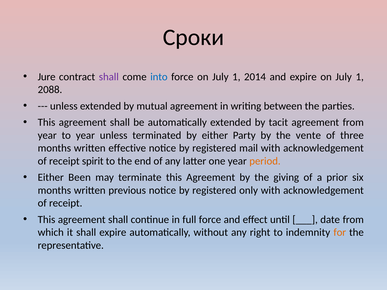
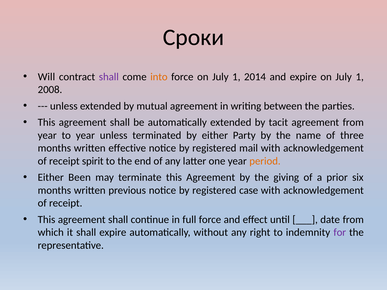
Jure: Jure -> Will (46, 77)
into colour: blue -> orange (159, 77)
2088: 2088 -> 2008 (50, 90)
vente: vente -> name (308, 135)
only: only -> case (249, 190)
for colour: orange -> purple (340, 233)
